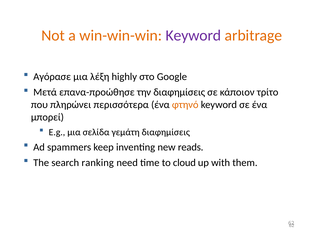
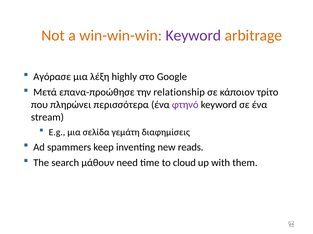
την διαφημίσεις: διαφημίσεις -> relationship (179, 93)
φτηνό colour: orange -> purple (185, 105)
μπορεί: μπορεί -> stream (47, 118)
ranking: ranking -> μάθουν (98, 163)
